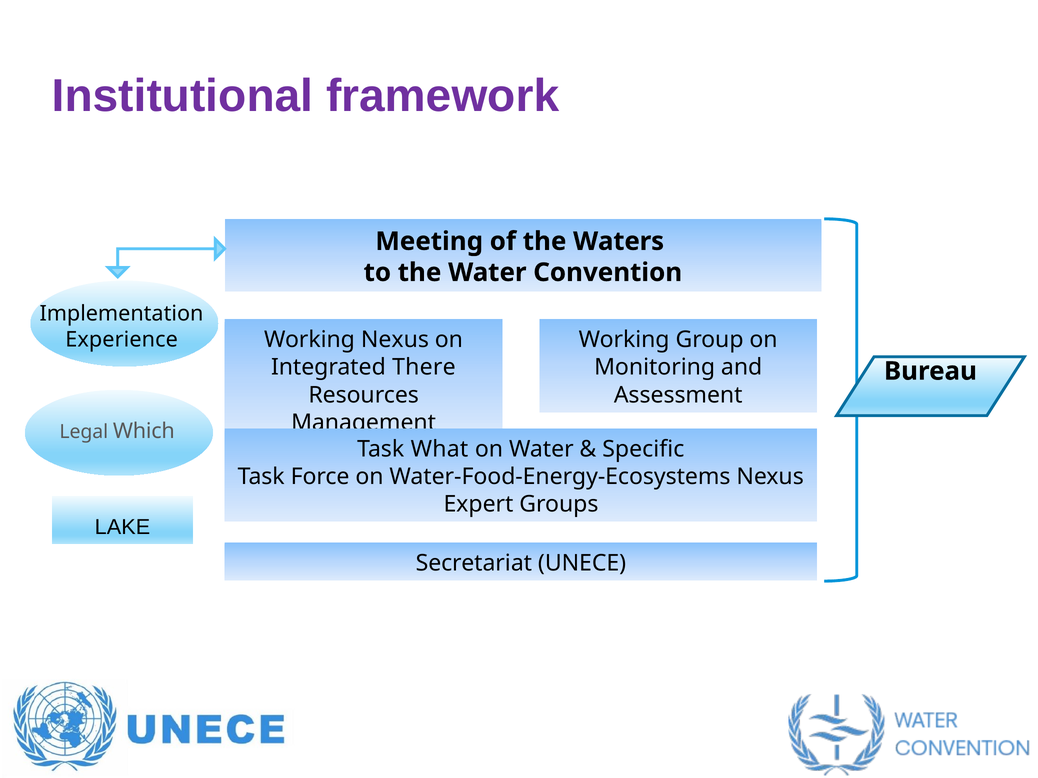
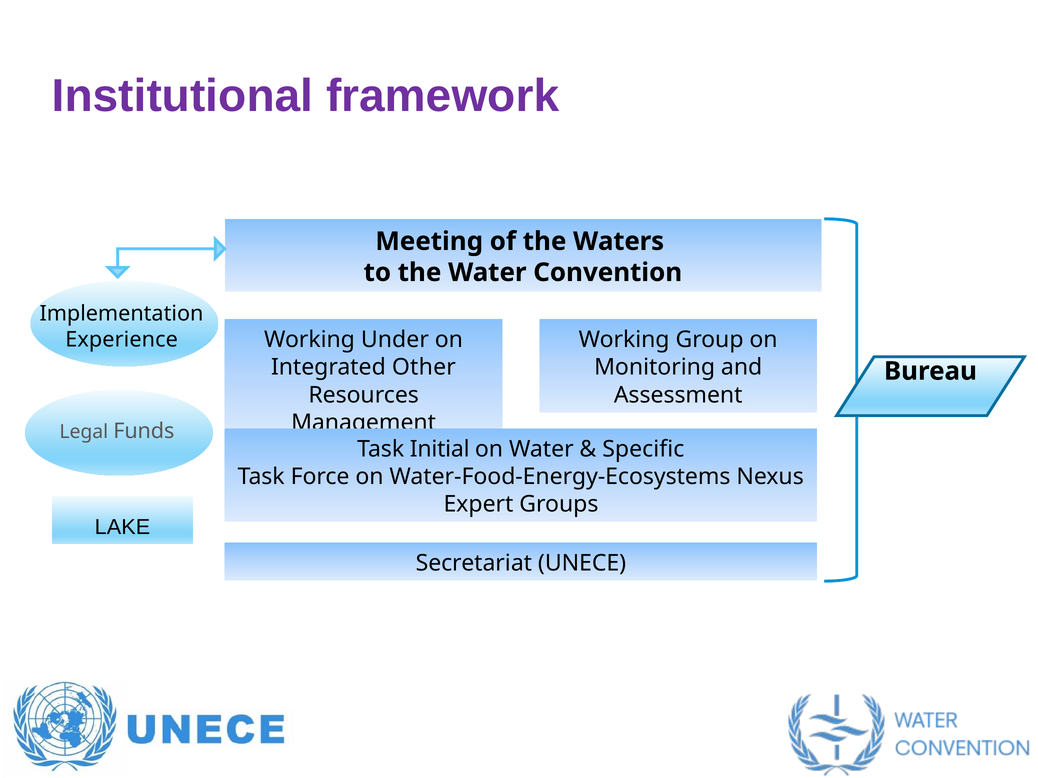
Working Nexus: Nexus -> Under (395, 340)
There: There -> Other (424, 368)
Which: Which -> Funds (144, 431)
What: What -> Initial (440, 449)
